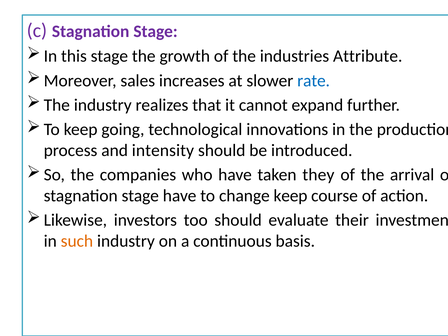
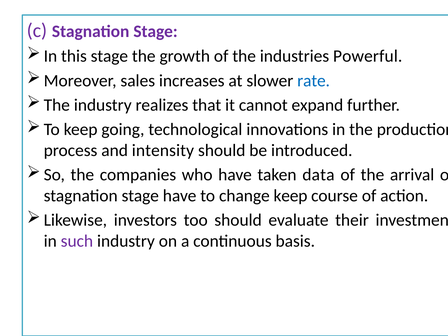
Attribute: Attribute -> Powerful (368, 56)
they: they -> data (318, 175)
such colour: orange -> purple (77, 241)
